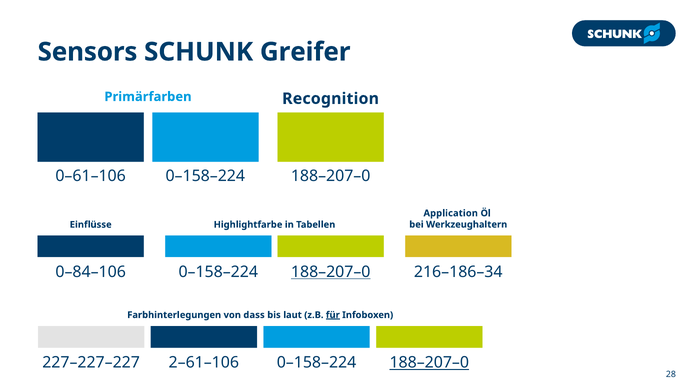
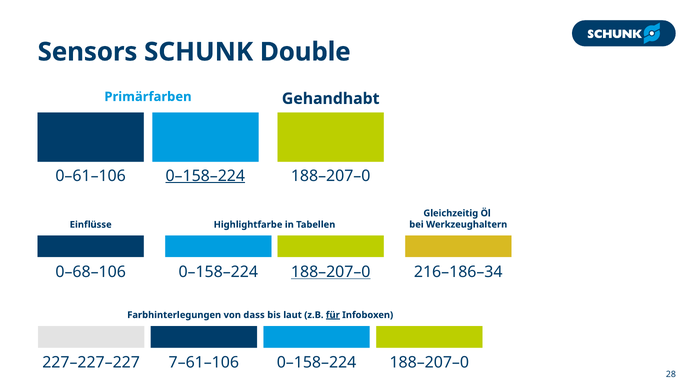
Greifer: Greifer -> Double (305, 52)
Recognition: Recognition -> Gehandhabt (331, 99)
0–158–224 underline: none -> present (205, 176)
Application: Application -> Gleichzeitig (451, 213)
0–84–106: 0–84–106 -> 0–68–106 (91, 272)
2–61–106: 2–61–106 -> 7–61–106 (204, 363)
188–207–0 underline: present -> none (429, 363)
